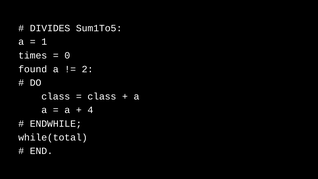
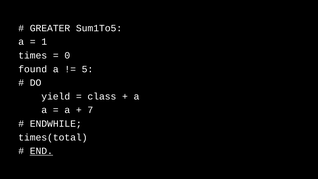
DIVIDES: DIVIDES -> GREATER (50, 28)
2: 2 -> 5 (87, 69)
class: class -> yield (56, 96)
4: 4 -> 7 (90, 110)
while(total: while(total -> times(total (53, 137)
END underline: none -> present (41, 151)
